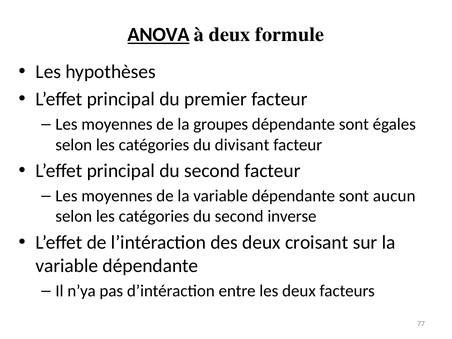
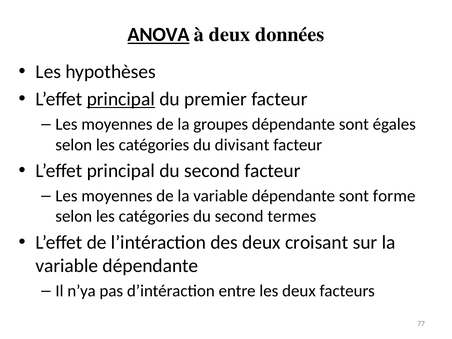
formule: formule -> données (290, 35)
principal underline: none -> present (121, 99)
aucun: aucun -> forme (394, 196)
inverse: inverse -> termes (292, 216)
